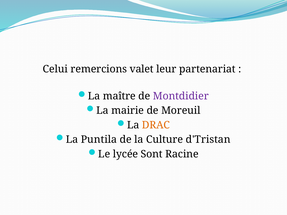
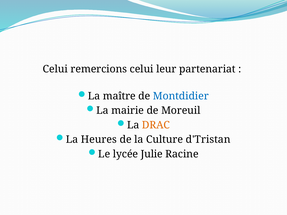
remercions valet: valet -> celui (142, 69)
Montdidier colour: purple -> blue (181, 96)
Puntila: Puntila -> Heures (99, 140)
Sont: Sont -> Julie (152, 154)
